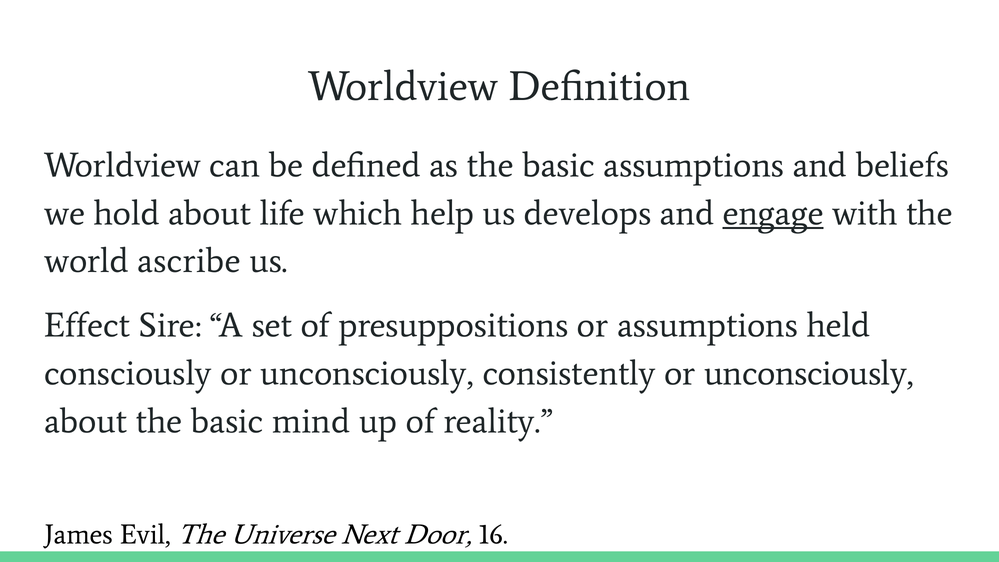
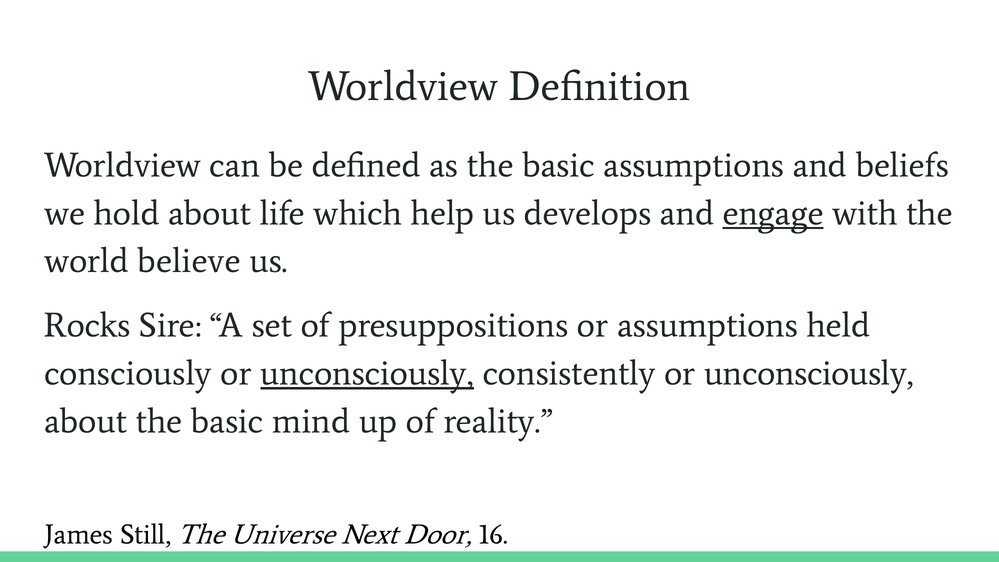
ascribe: ascribe -> believe (189, 261)
Effect: Effect -> Rocks (87, 325)
unconsciously underline: none -> present (367, 373)
Evil: Evil -> Still (146, 535)
